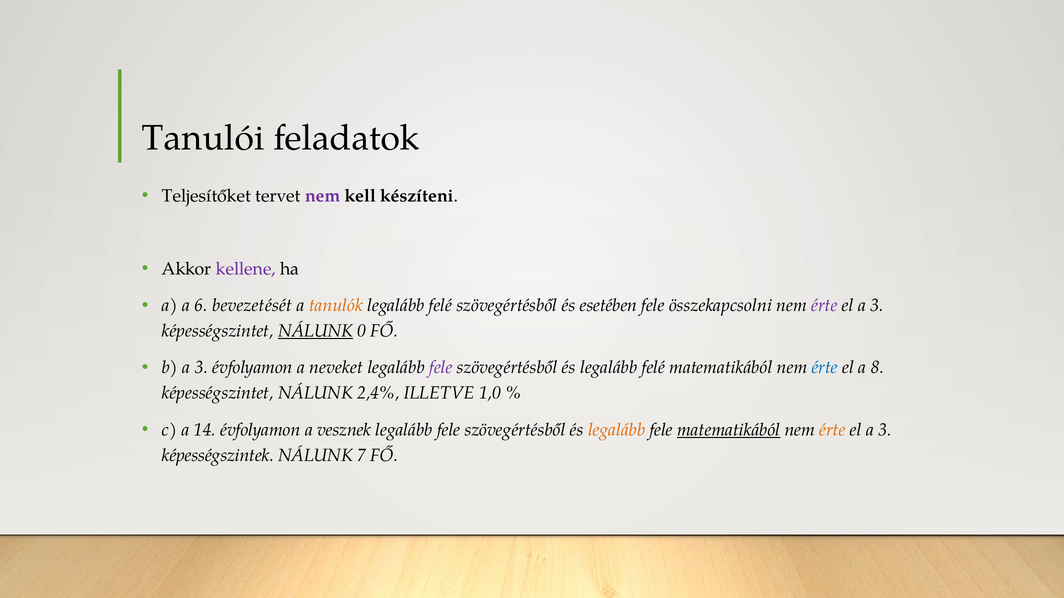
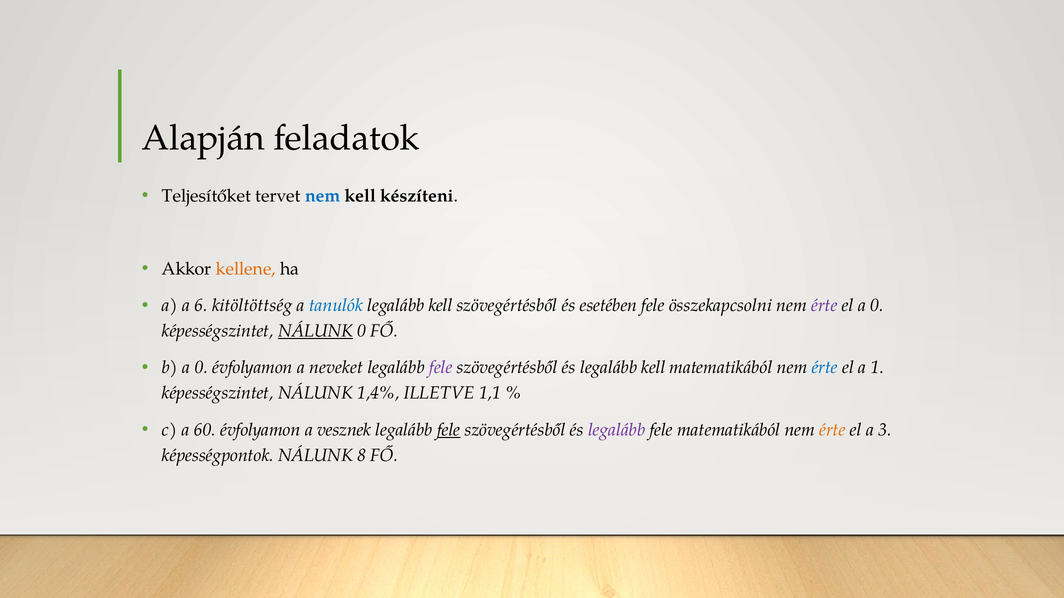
Tanulói: Tanulói -> Alapján (203, 138)
nem colour: purple -> blue (323, 196)
kellene colour: purple -> orange (246, 269)
bevezetését: bevezetését -> kitöltöttség (252, 306)
tanulók colour: orange -> blue (336, 306)
felé: felé -> kell (441, 306)
3: 3 -> 0 (877, 306)
b a 3: 3 -> 0 (201, 368)
és legalább felé: felé -> kell (653, 368)
8: 8 -> 1 (877, 368)
2,4%: 2,4% -> 1,4% (378, 393)
1,0: 1,0 -> 1,1 (490, 393)
14: 14 -> 60 (205, 430)
fele underline: none -> present (449, 430)
legalább colour: orange -> purple (617, 430)
matematikából underline: present -> none (729, 430)
képességszintek: képességszintek -> képességpontok (218, 456)
7: 7 -> 8 (362, 456)
